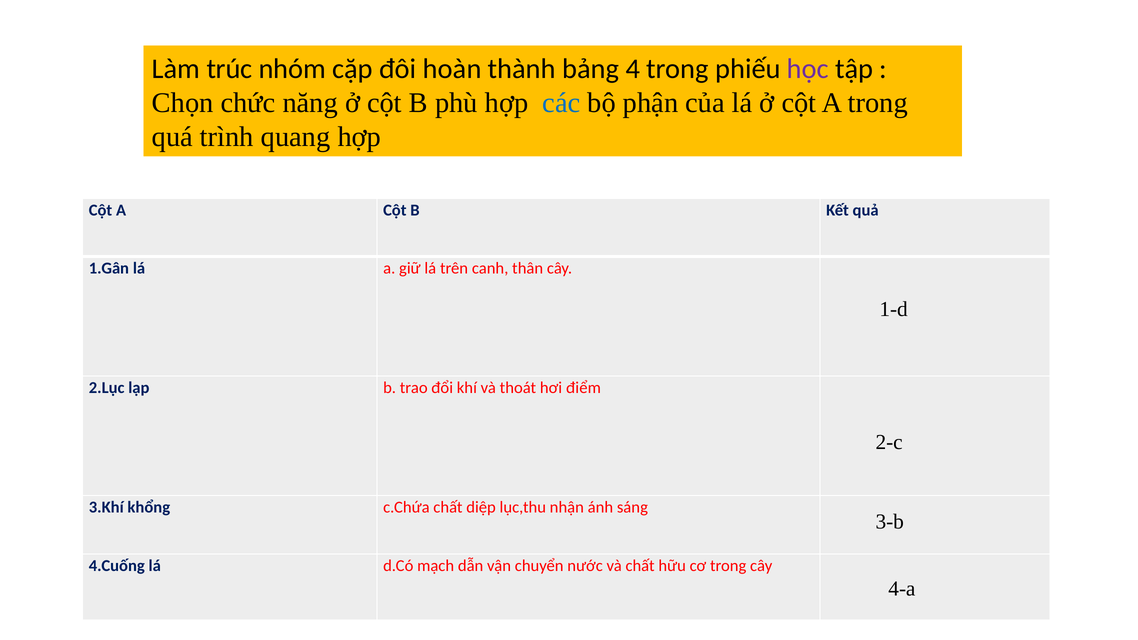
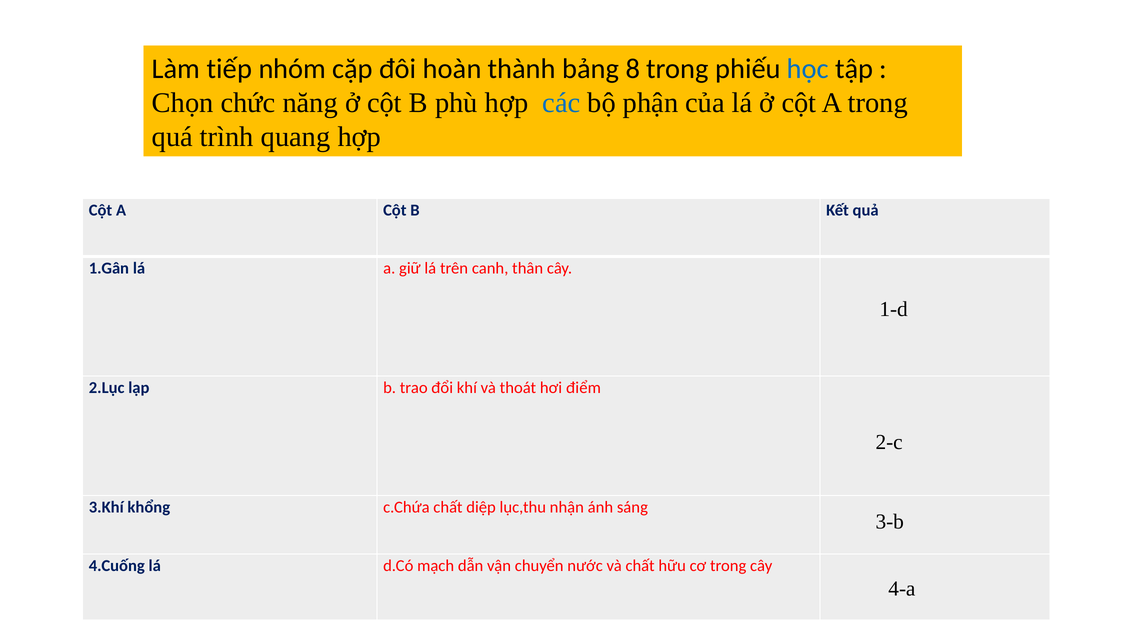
trúc: trúc -> tiếp (229, 69)
4: 4 -> 8 (633, 69)
học colour: purple -> blue (808, 69)
